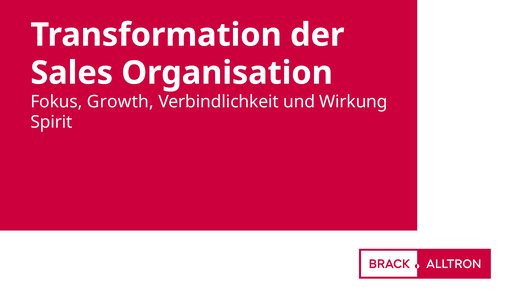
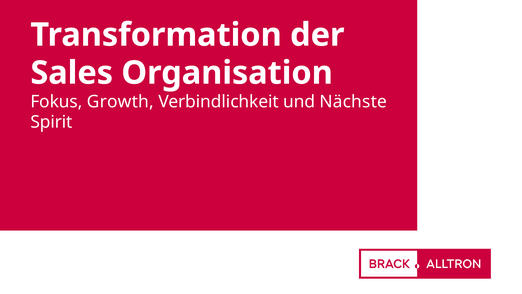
Wirkung: Wirkung -> Nächste (353, 102)
